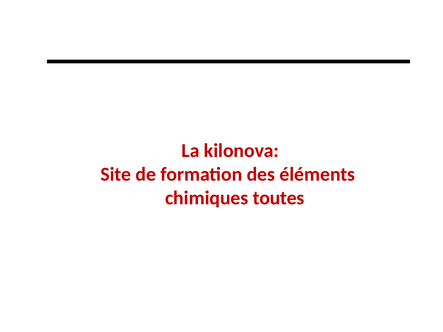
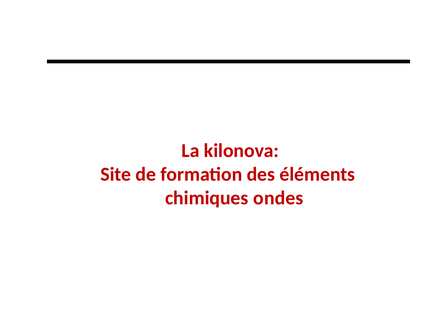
toutes: toutes -> ondes (278, 198)
